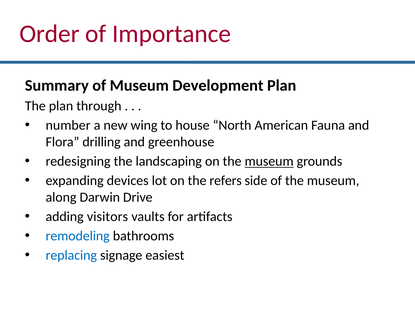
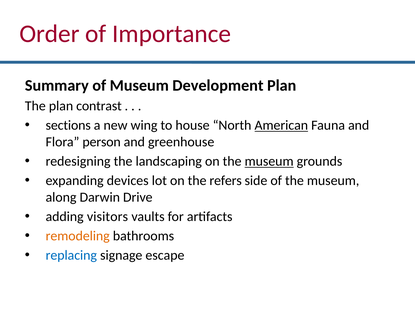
through: through -> contrast (99, 106)
number: number -> sections (68, 125)
American underline: none -> present (281, 125)
drilling: drilling -> person (102, 142)
remodeling colour: blue -> orange (78, 236)
easiest: easiest -> escape (165, 255)
